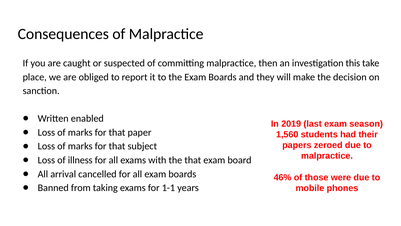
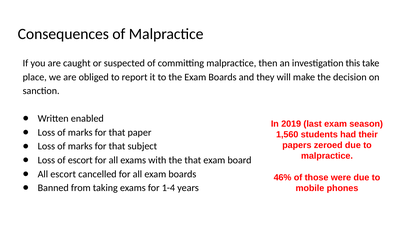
of illness: illness -> escort (80, 160)
All arrival: arrival -> escort (63, 174)
1-1: 1-1 -> 1-4 (168, 188)
